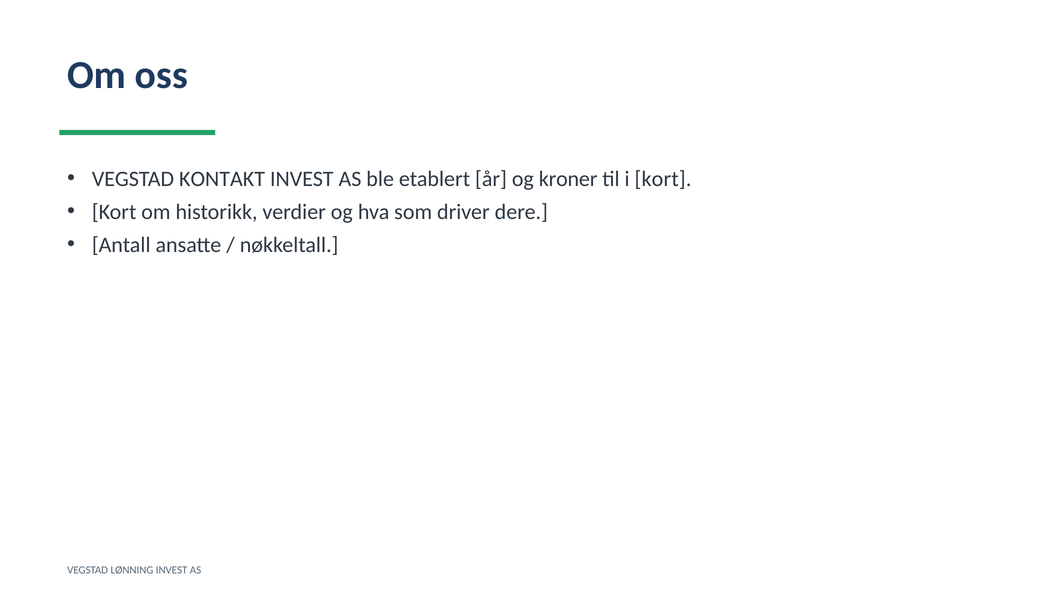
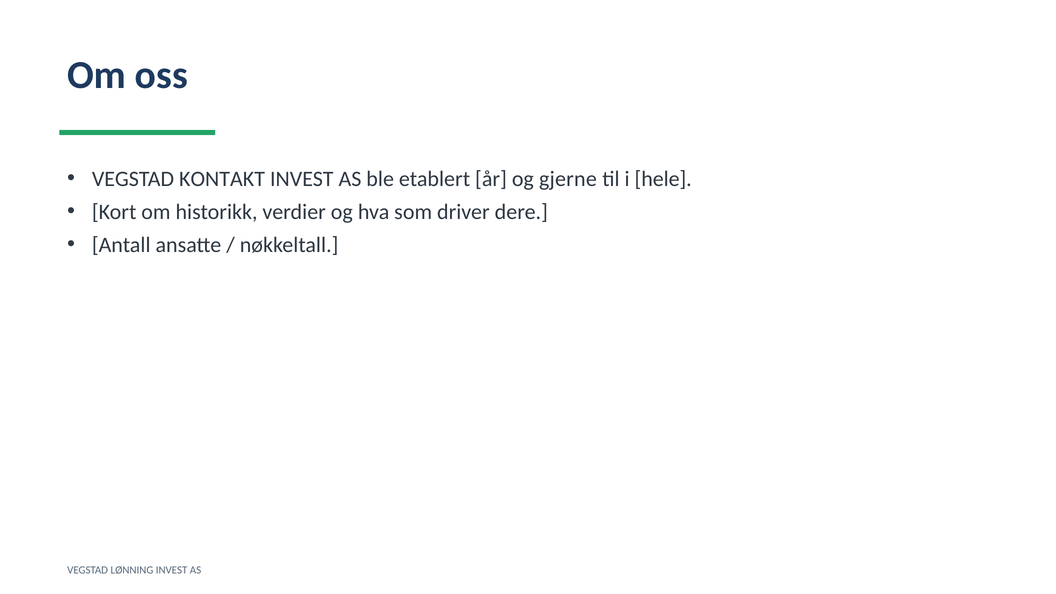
kroner: kroner -> gjerne (568, 179)
i kort: kort -> hele (663, 179)
